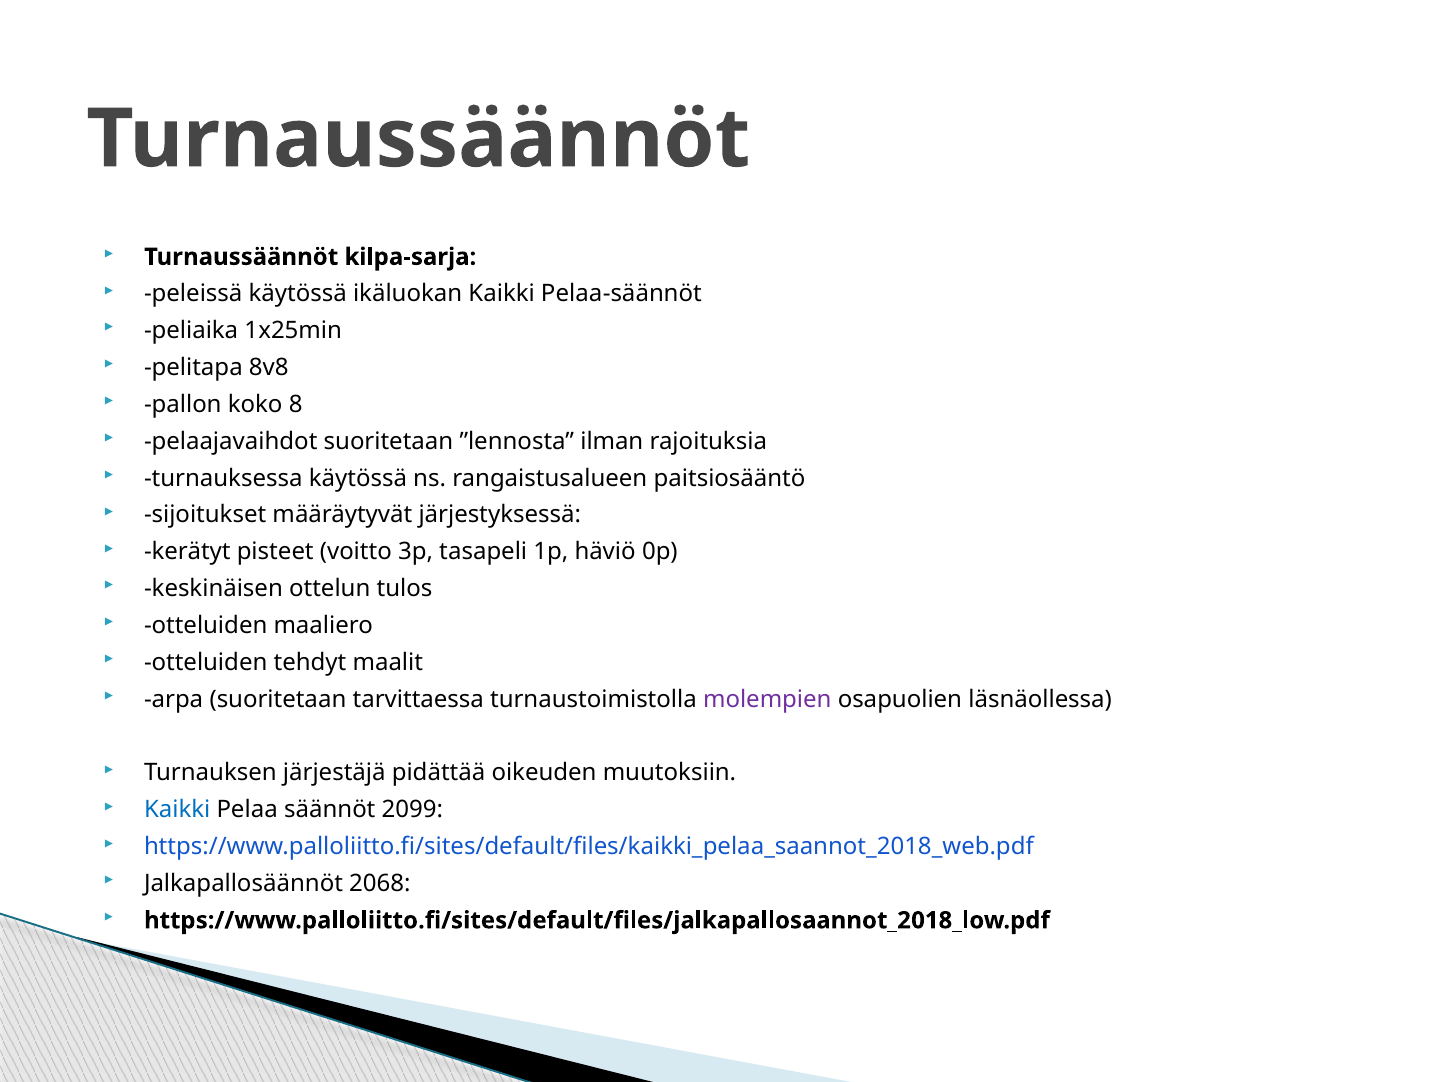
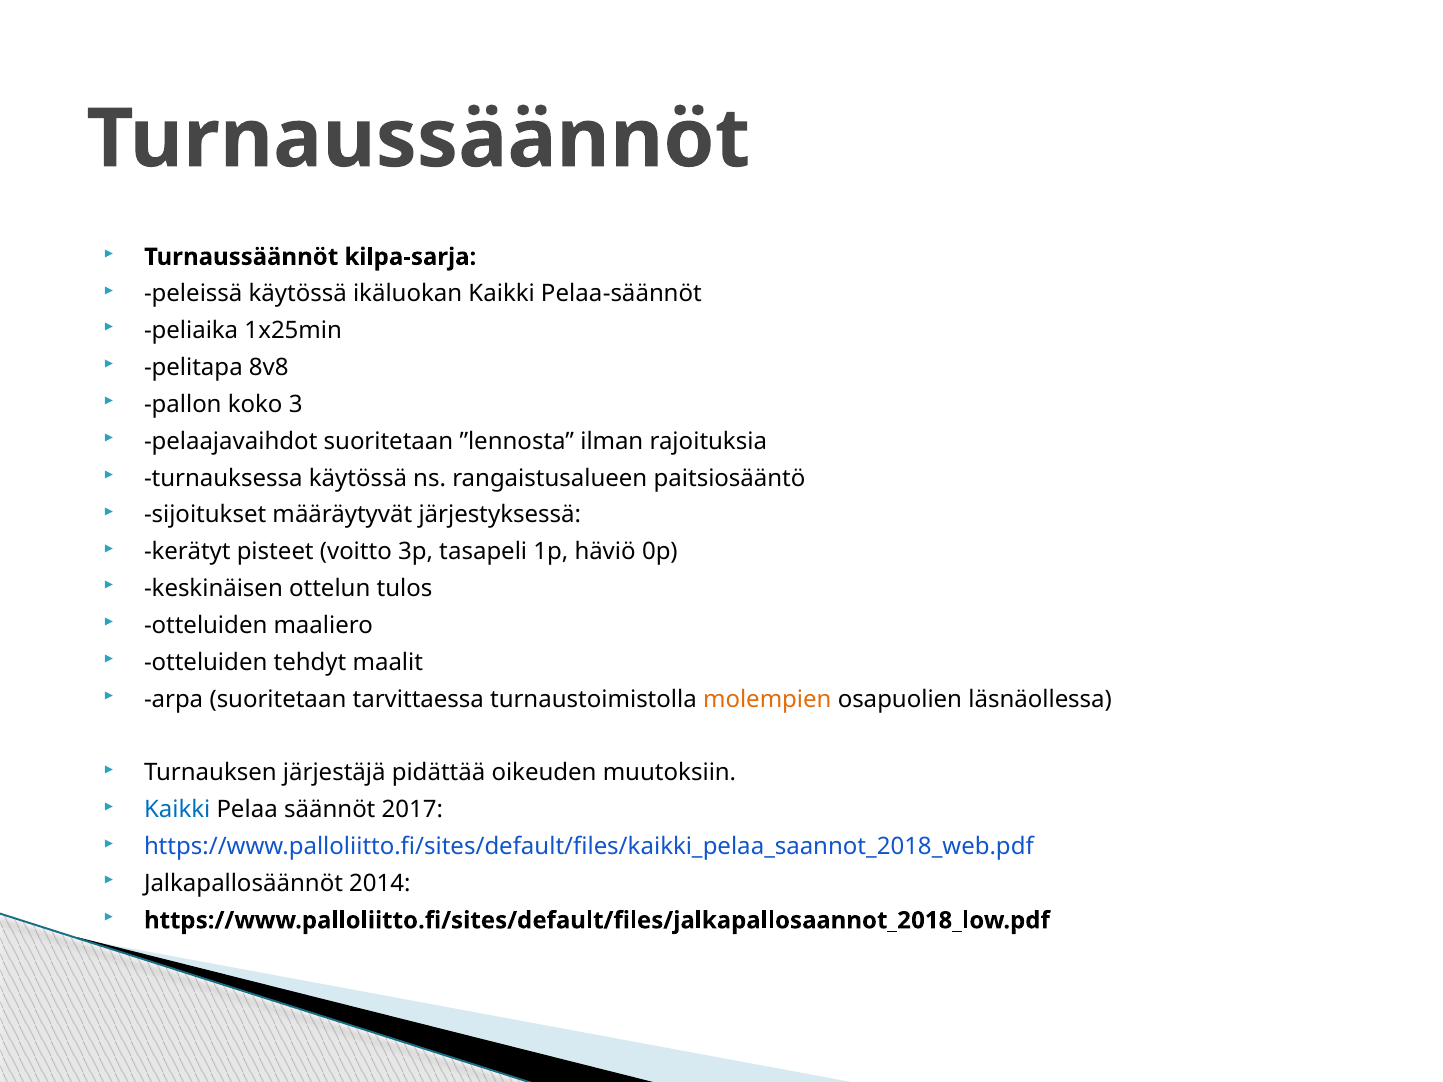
8: 8 -> 3 (296, 404)
molempien colour: purple -> orange (767, 699)
2099: 2099 -> 2017 (412, 810)
2068: 2068 -> 2014 (380, 884)
